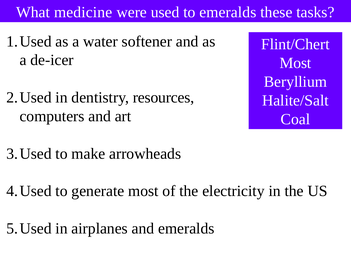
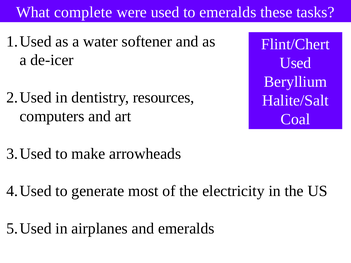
medicine: medicine -> complete (83, 12)
Most: Most -> Used (295, 63)
